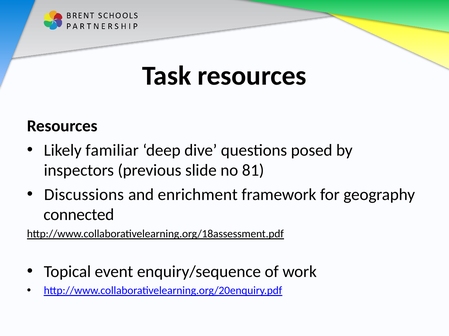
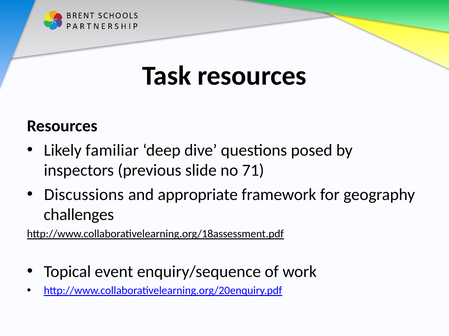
81: 81 -> 71 (253, 171)
enrichment: enrichment -> appropriate (198, 195)
connected: connected -> challenges (79, 215)
